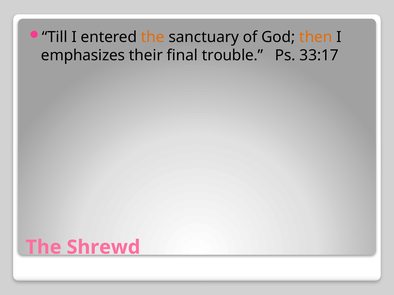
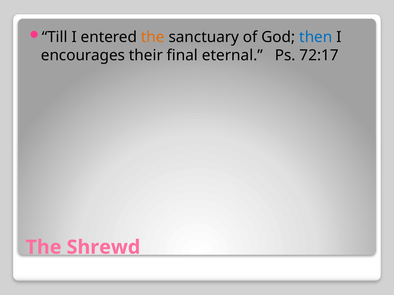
then colour: orange -> blue (316, 37)
emphasizes: emphasizes -> encourages (83, 55)
trouble: trouble -> eternal (232, 55)
33:17: 33:17 -> 72:17 (319, 55)
